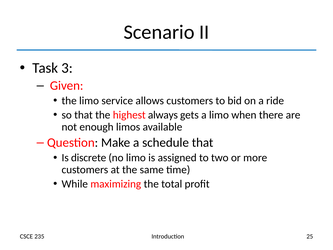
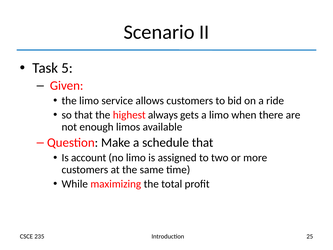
3: 3 -> 5 (67, 68)
discrete: discrete -> account (89, 158)
